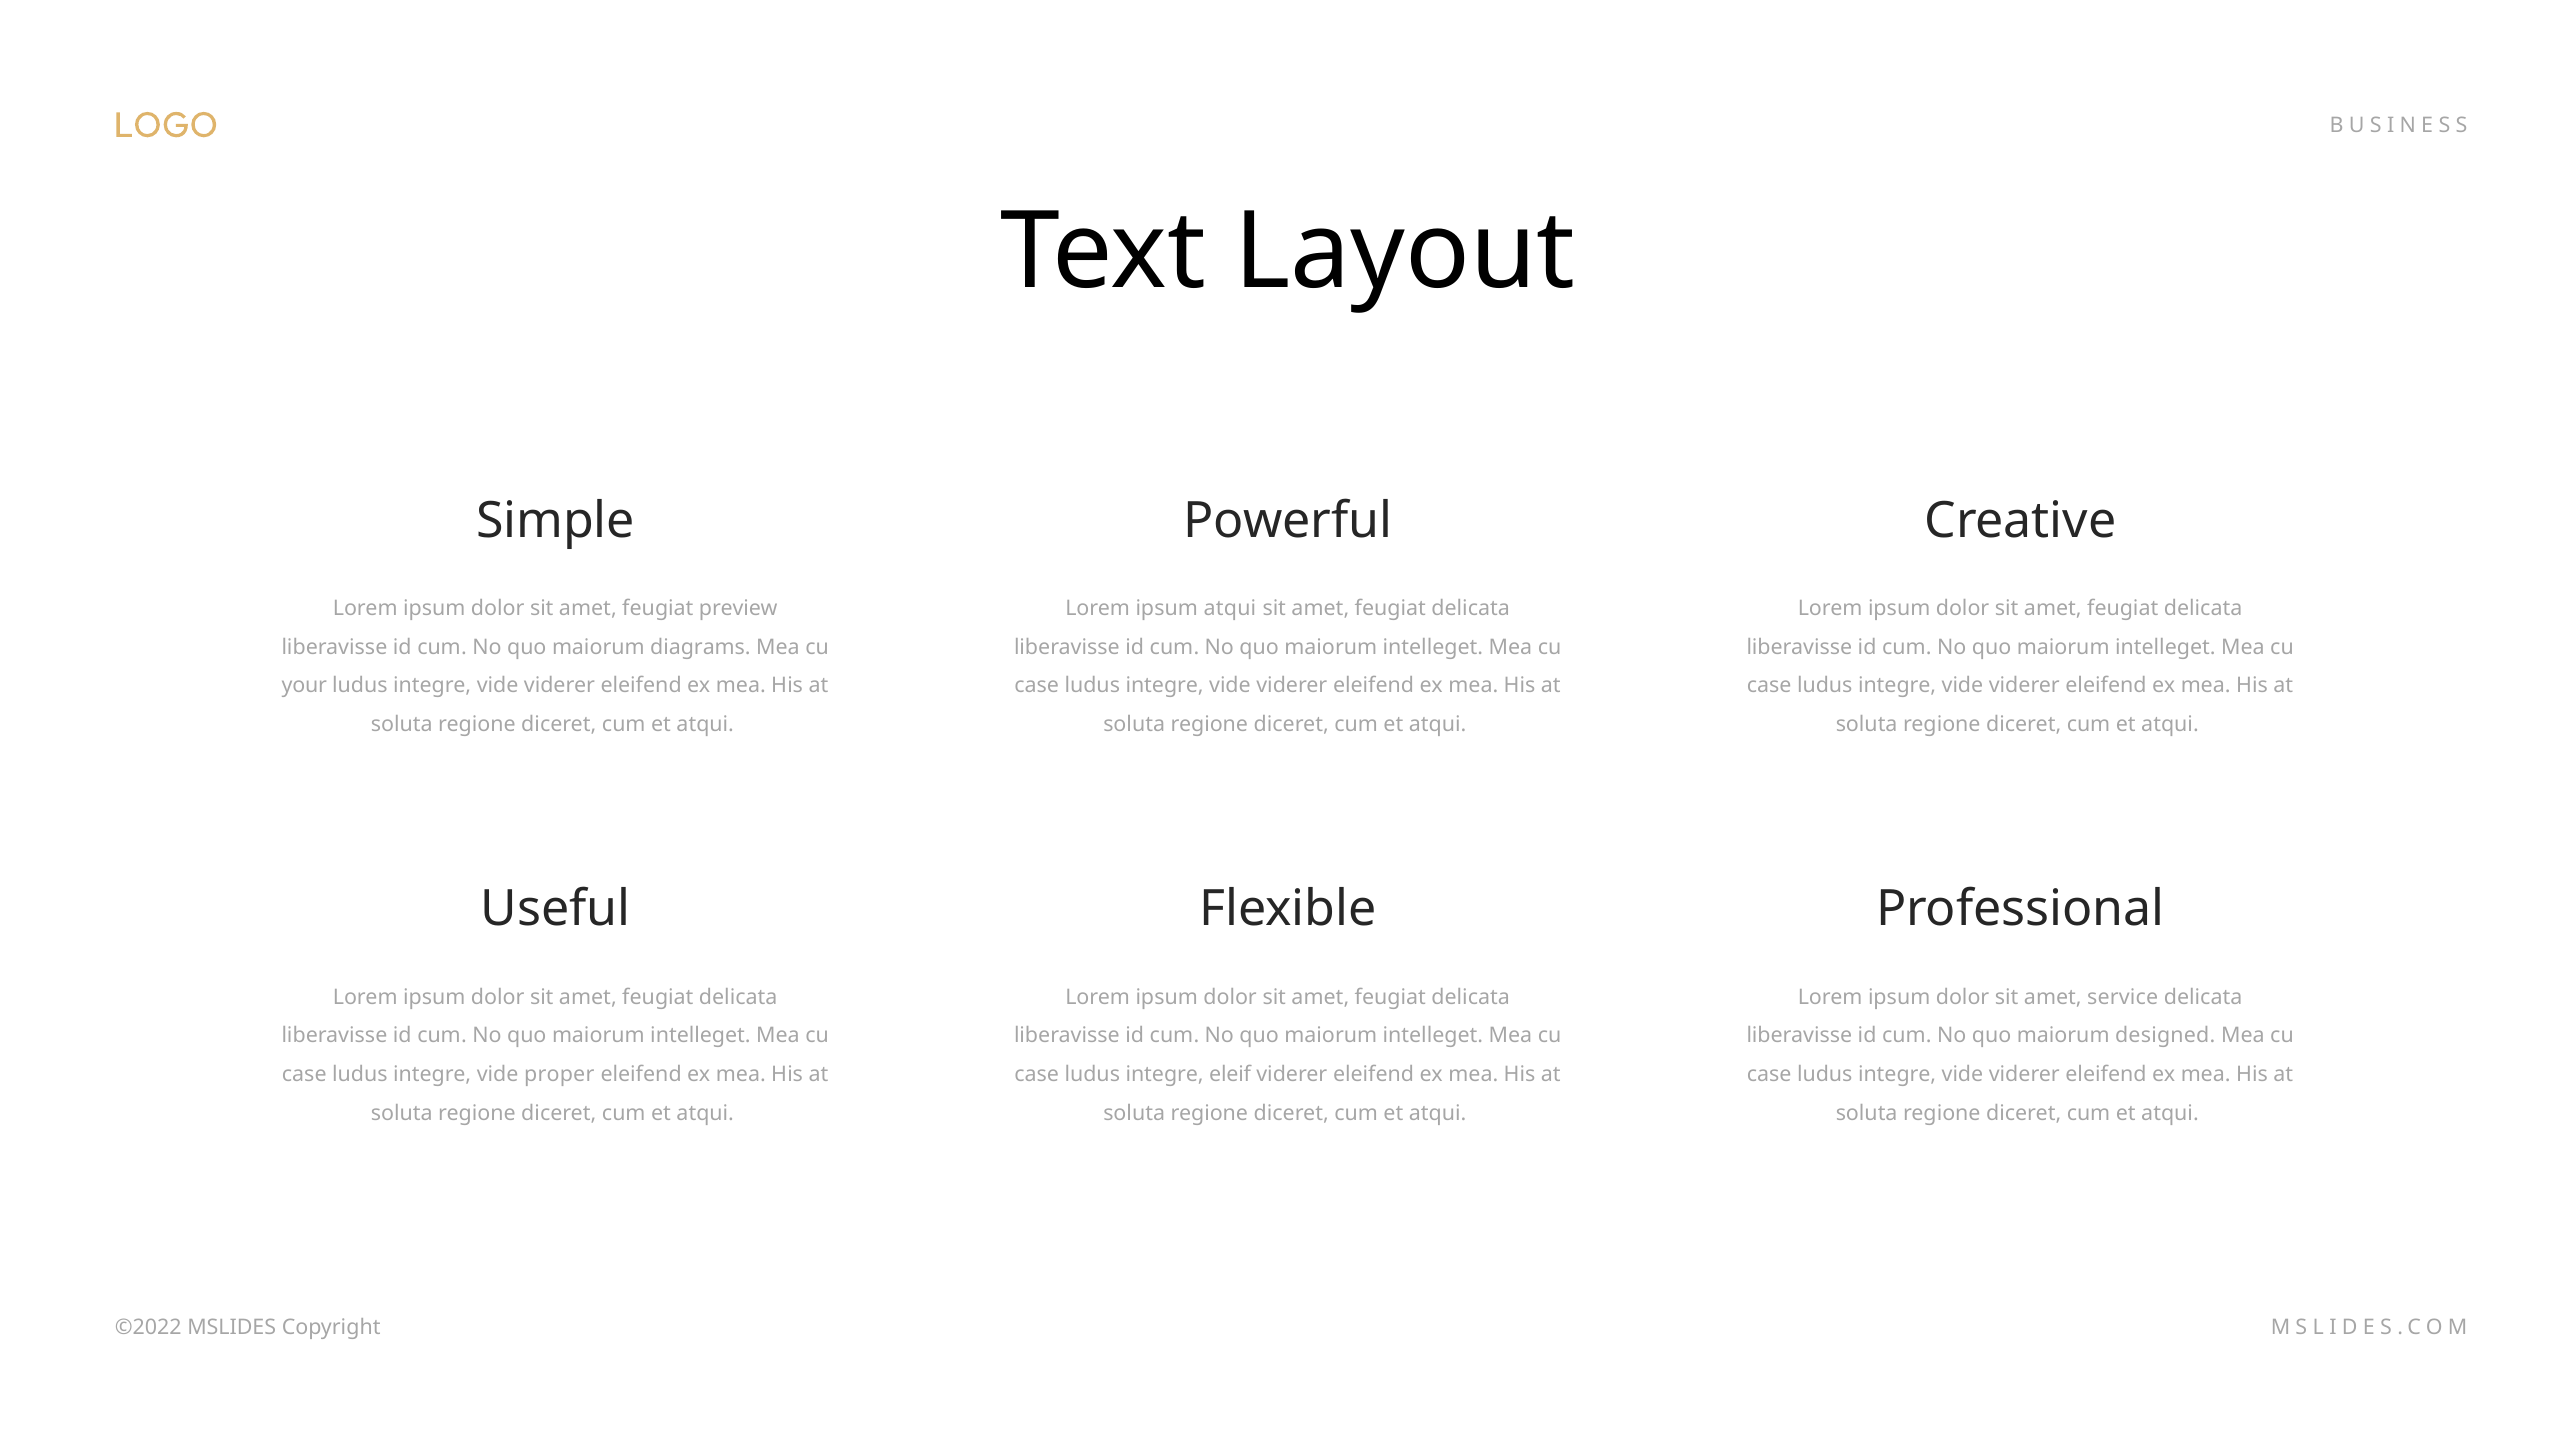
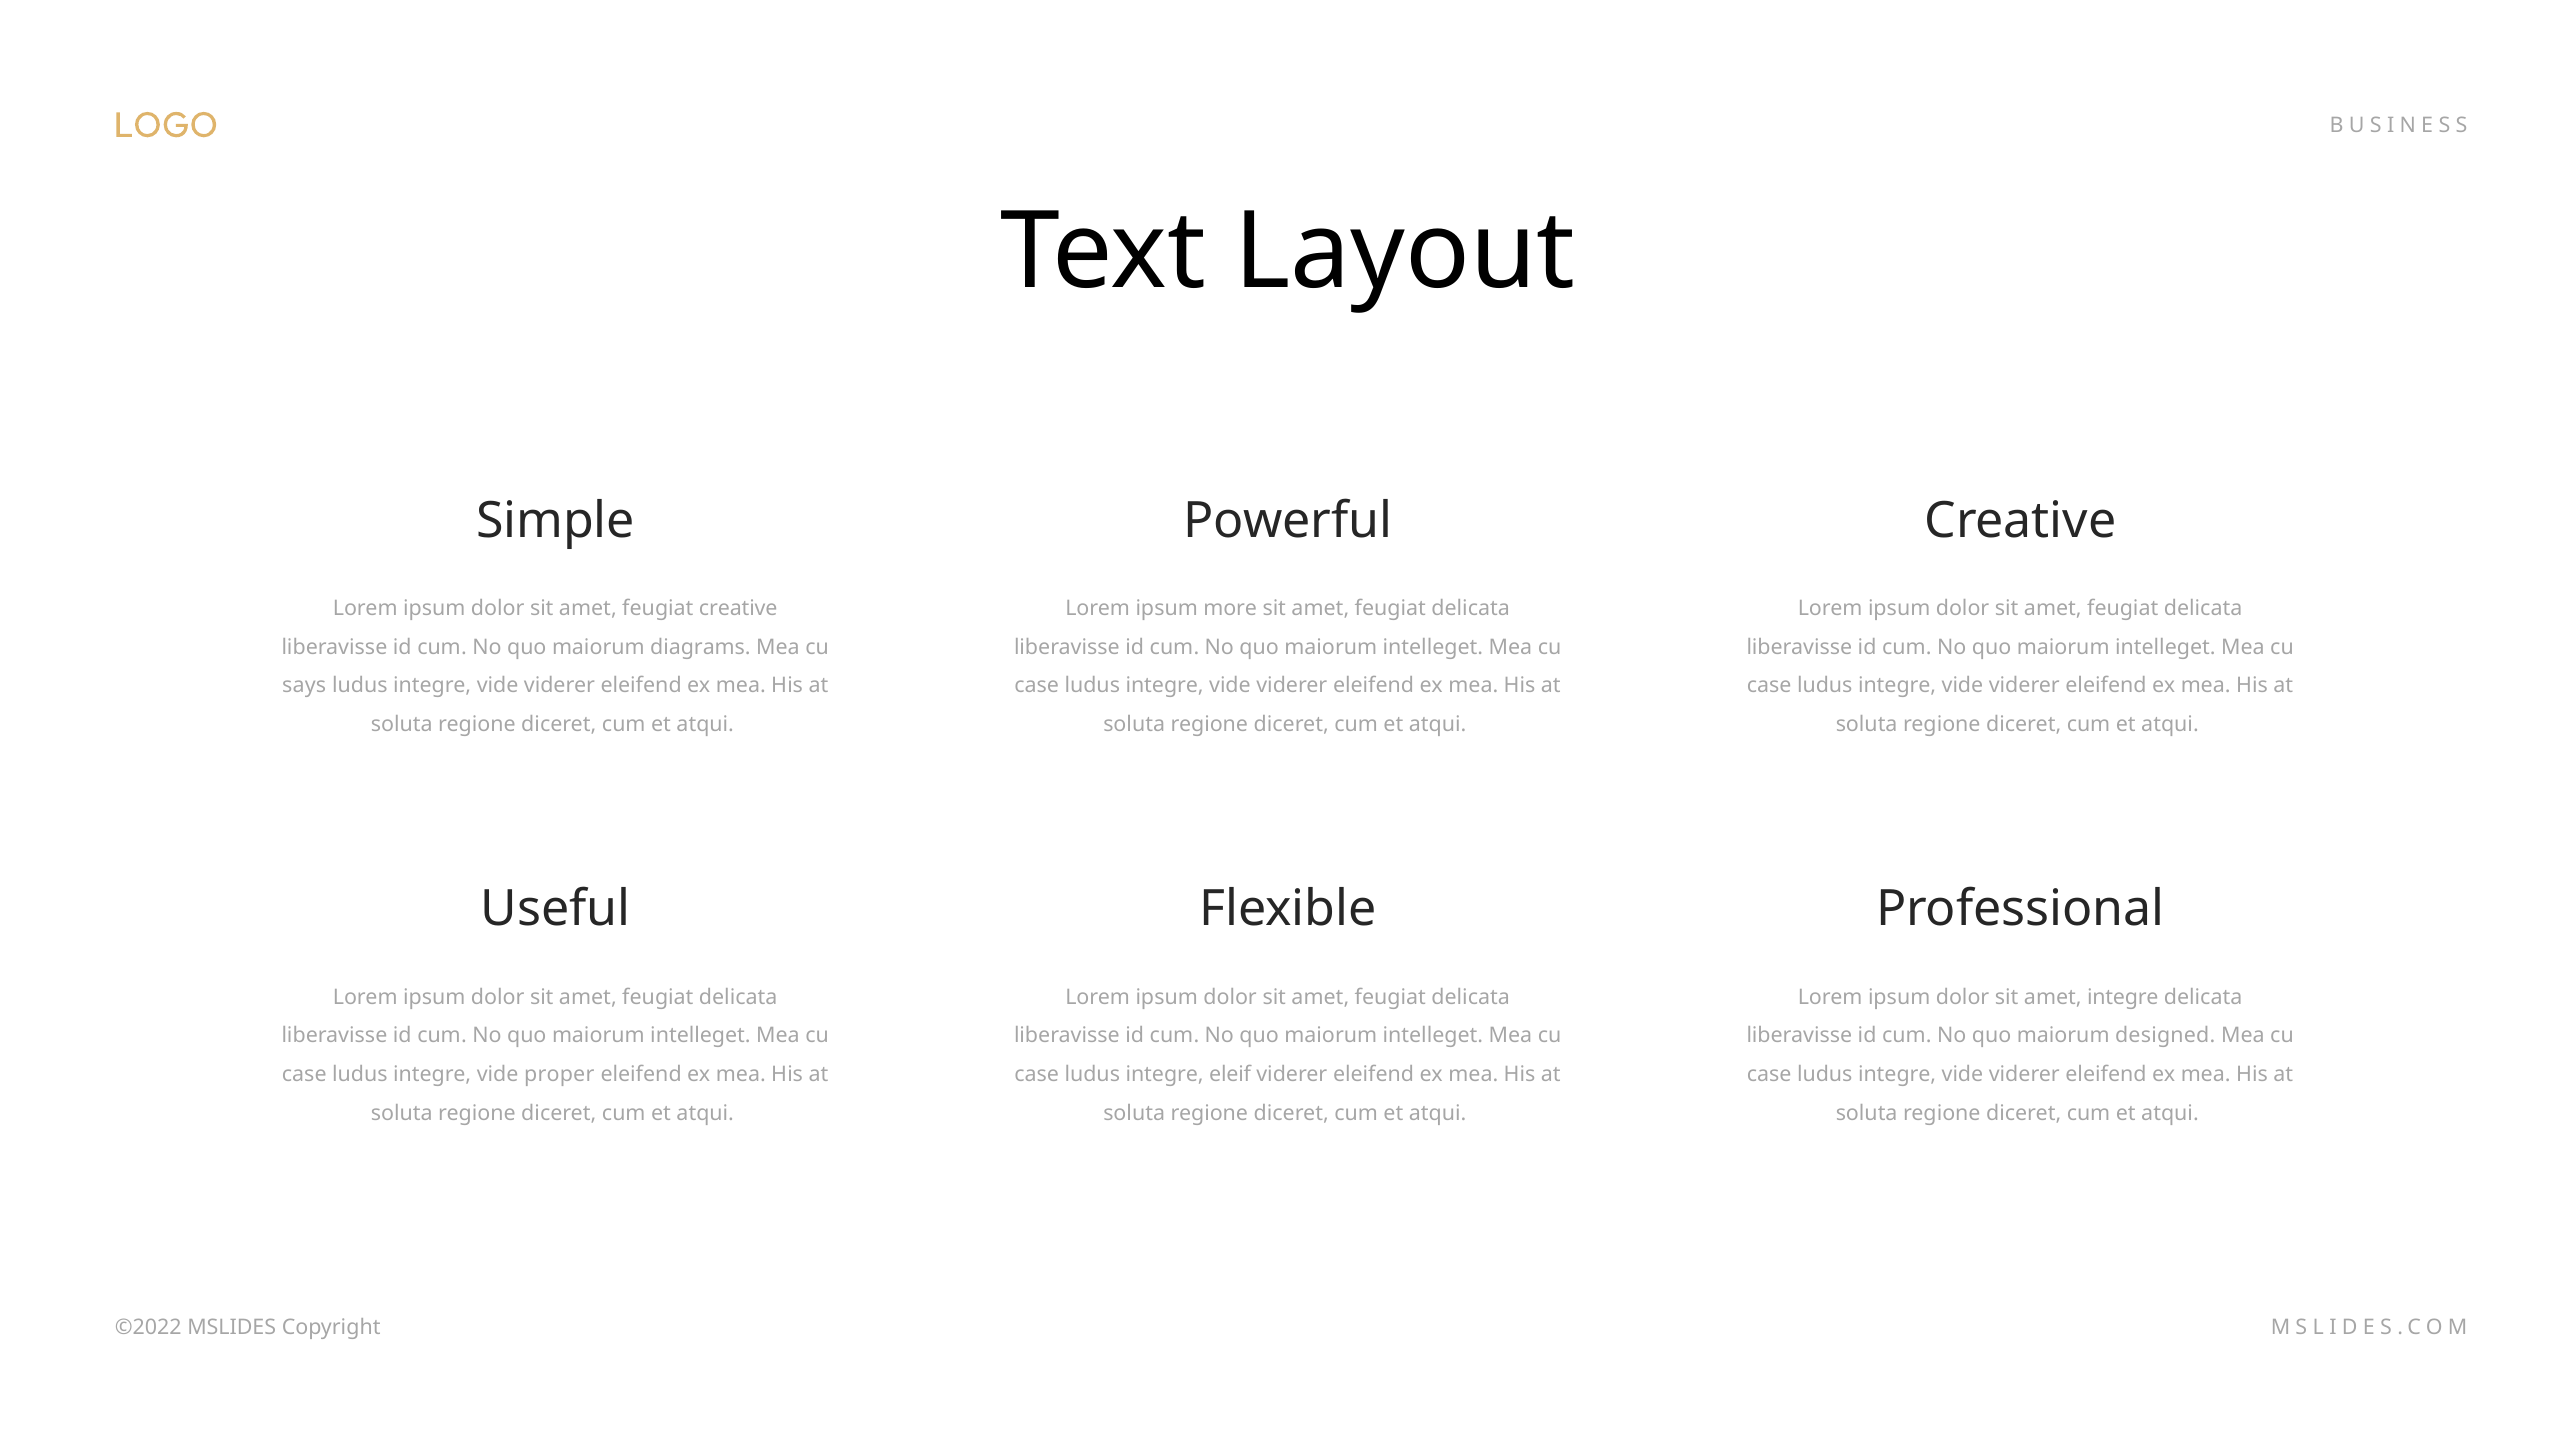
feugiat preview: preview -> creative (738, 609)
ipsum atqui: atqui -> more (1230, 609)
your: your -> says (304, 686)
amet service: service -> integre (2123, 997)
